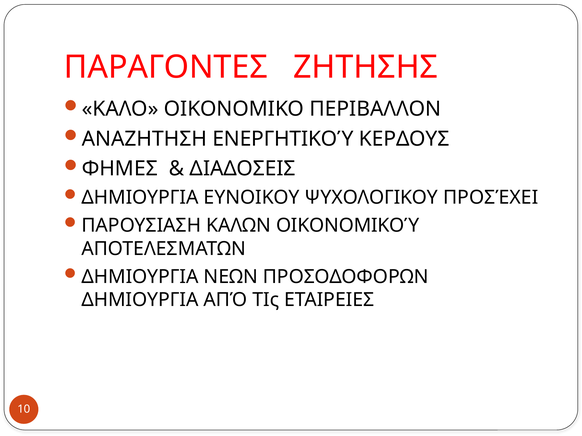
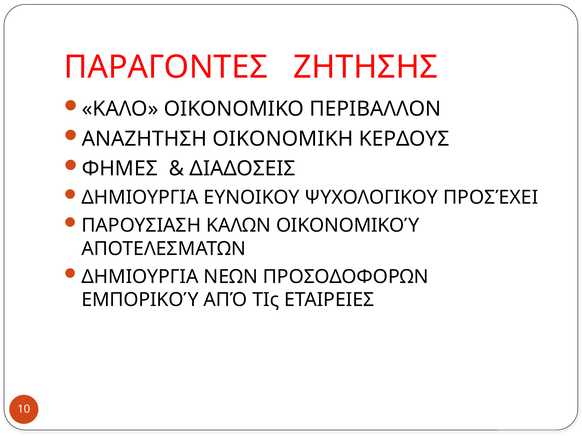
ΕΝΕΡΓΗΤΙΚΟΎ: ΕΝΕΡΓΗΤΙΚΟΎ -> ΟΙΚΟΝΟΜΙΚΗ (283, 139)
ΔΗΜΙΟΥΡΓΙΑ: ΔΗΜΙΟΥΡΓΙΑ -> ΕΜΠΟΡΙΚΟΎ (140, 300)
